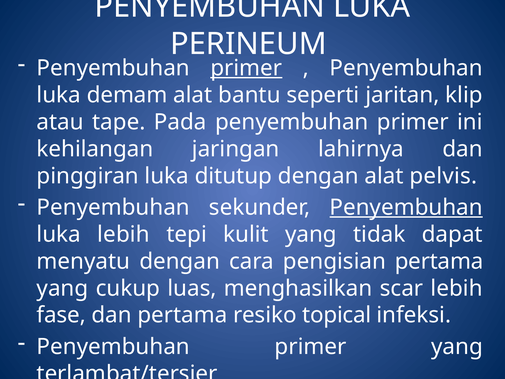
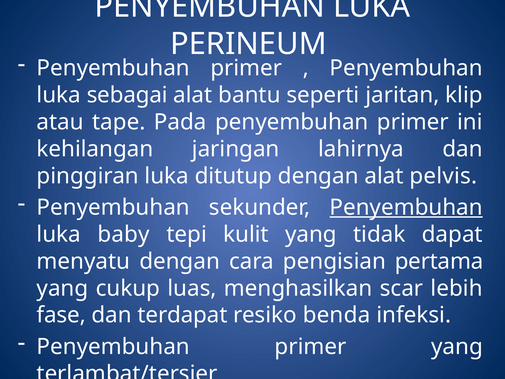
primer underline: present -> none (246, 68)
demam: demam -> sebagai (127, 95)
luka lebih: lebih -> baby (124, 234)
dan pertama: pertama -> terdapat (183, 315)
resiko topical: topical -> benda (337, 315)
